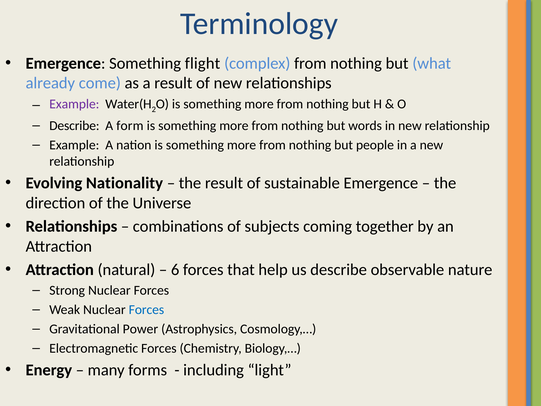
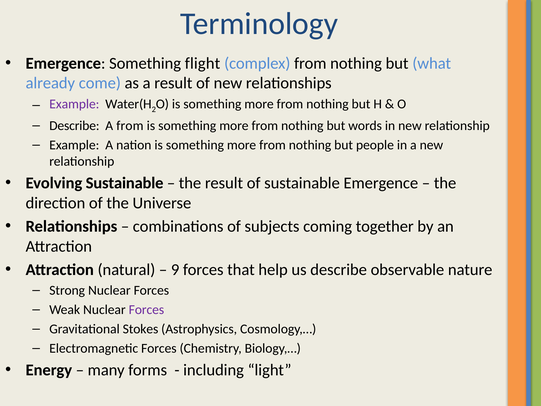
A form: form -> from (130, 126)
Evolving Nationality: Nationality -> Sustainable (125, 183)
6: 6 -> 9 (175, 270)
Forces colour: blue -> purple (146, 310)
Power: Power -> Stokes (141, 329)
